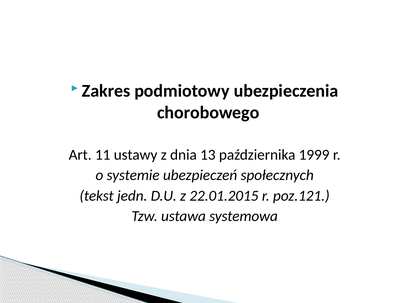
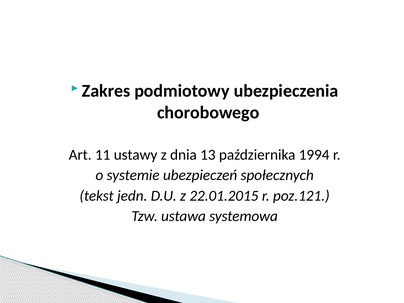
1999: 1999 -> 1994 (314, 155)
